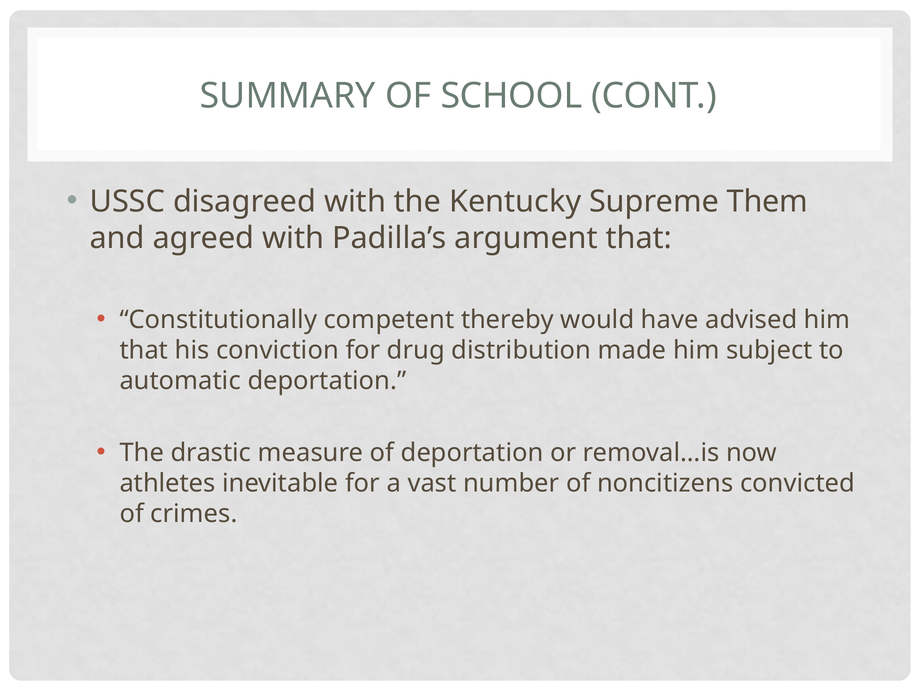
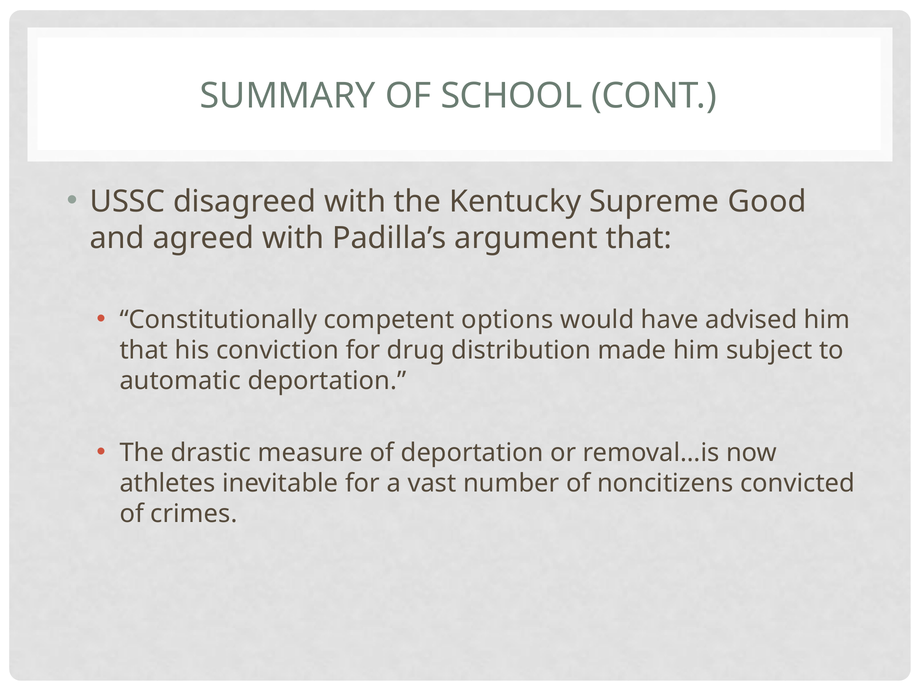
Them: Them -> Good (767, 201)
thereby: thereby -> options (507, 320)
